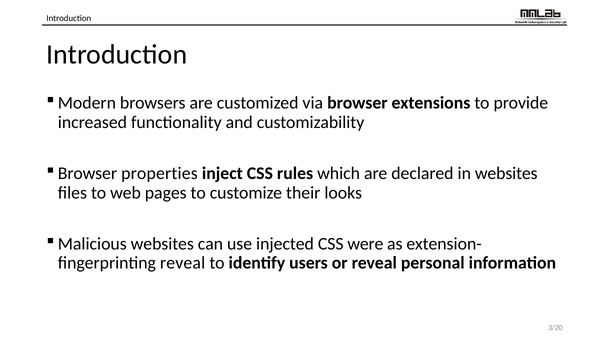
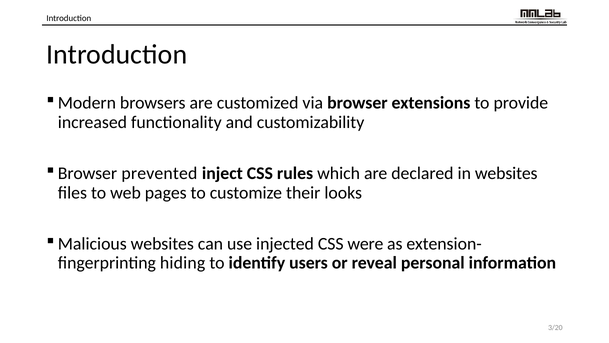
properties: properties -> prevented (159, 173)
reveal: reveal -> hiding (183, 263)
